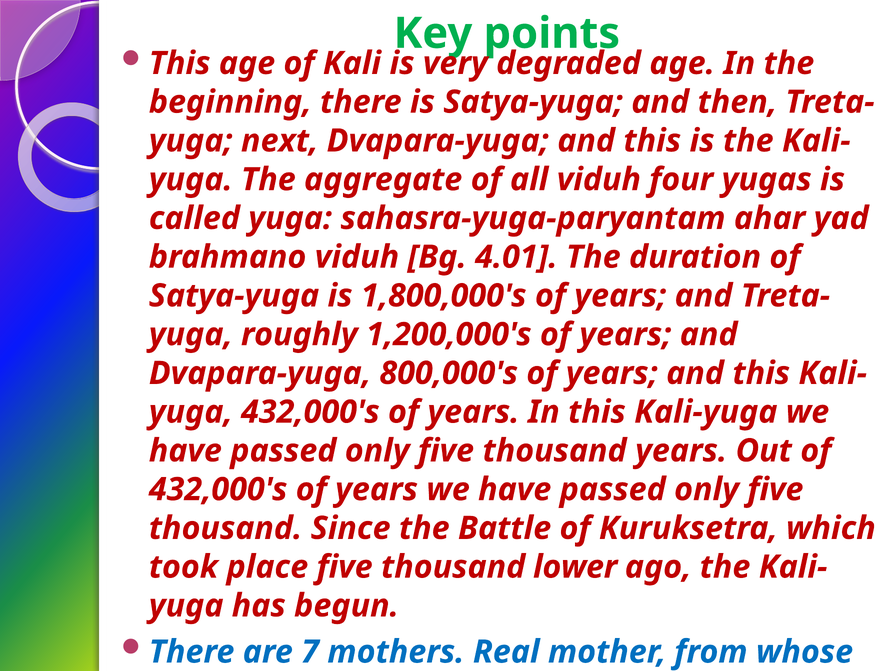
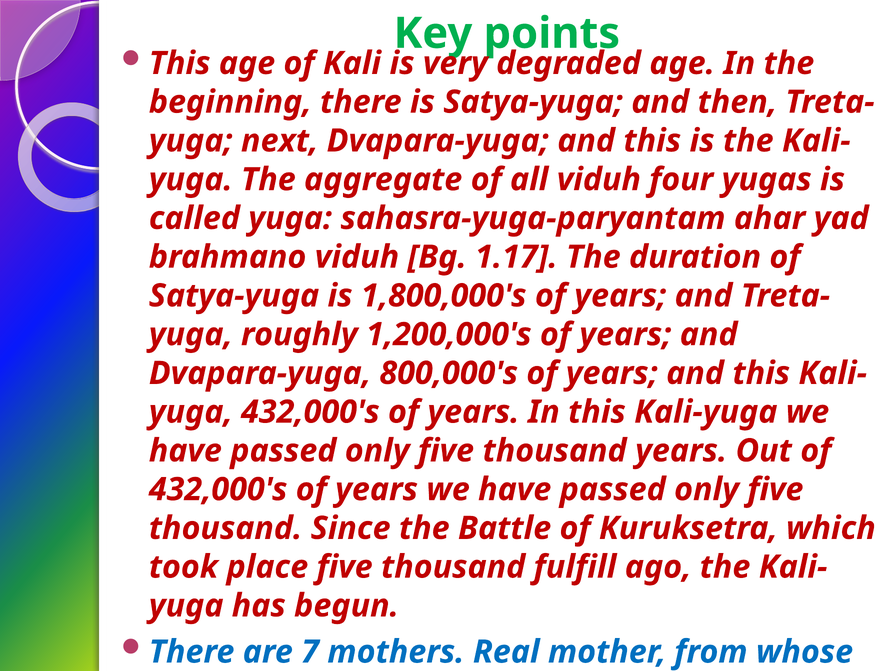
4.01: 4.01 -> 1.17 (516, 257)
lower: lower -> fulfill (575, 567)
